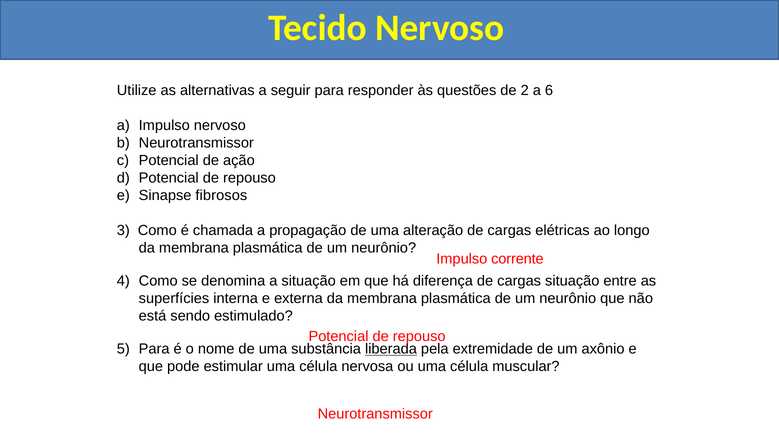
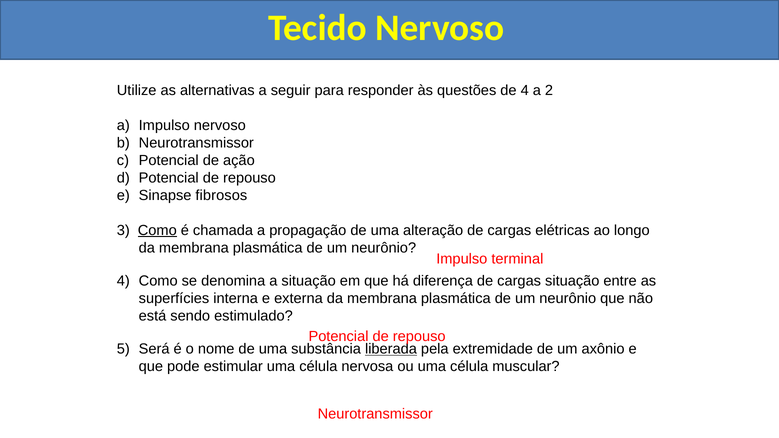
de 2: 2 -> 4 (525, 90)
6: 6 -> 2 (549, 90)
Como underline: none -> present (157, 230)
corrente: corrente -> terminal (517, 259)
5 Para: Para -> Será (154, 349)
